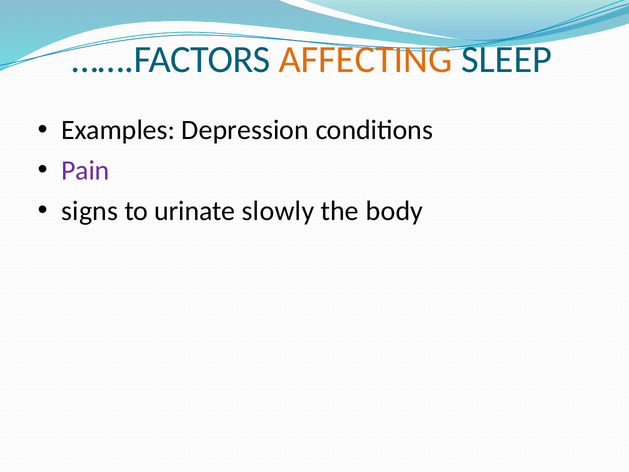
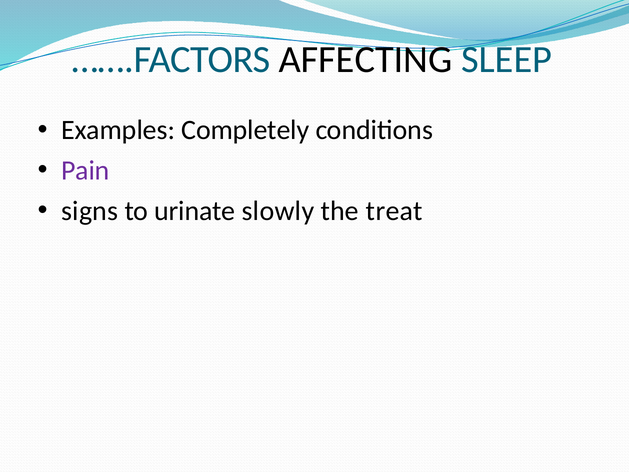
AFFECTING colour: orange -> black (365, 59)
Depression: Depression -> Completely (245, 130)
body: body -> treat (394, 211)
